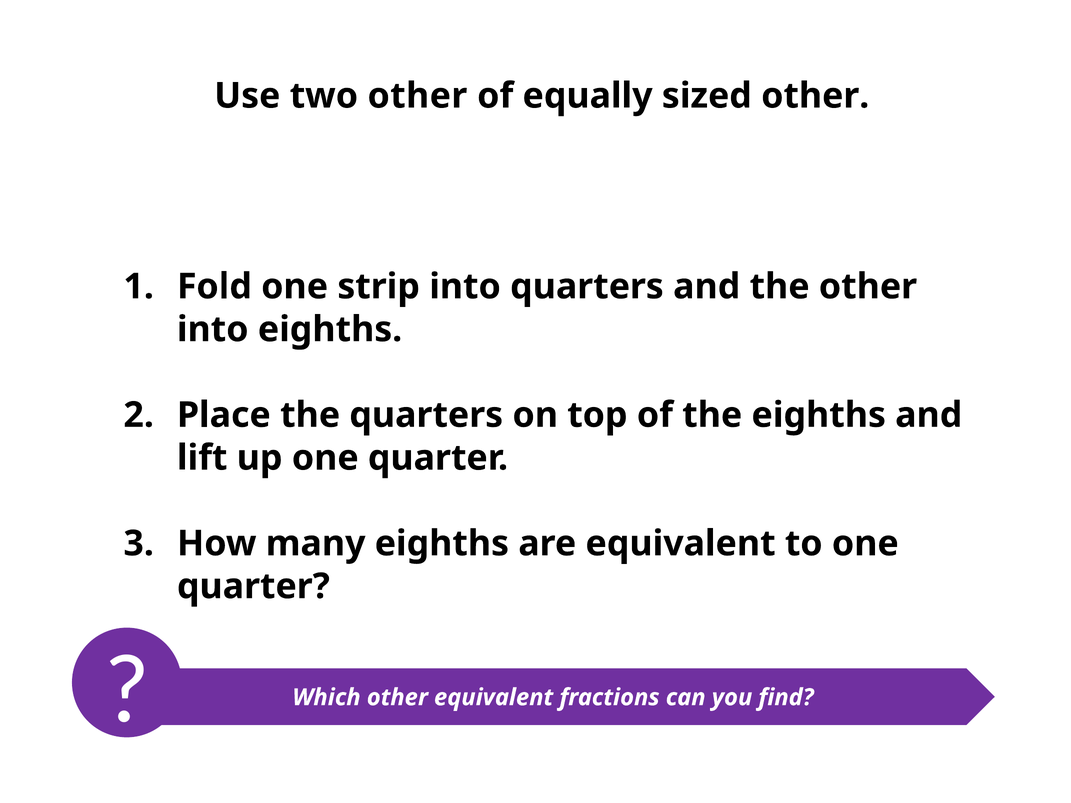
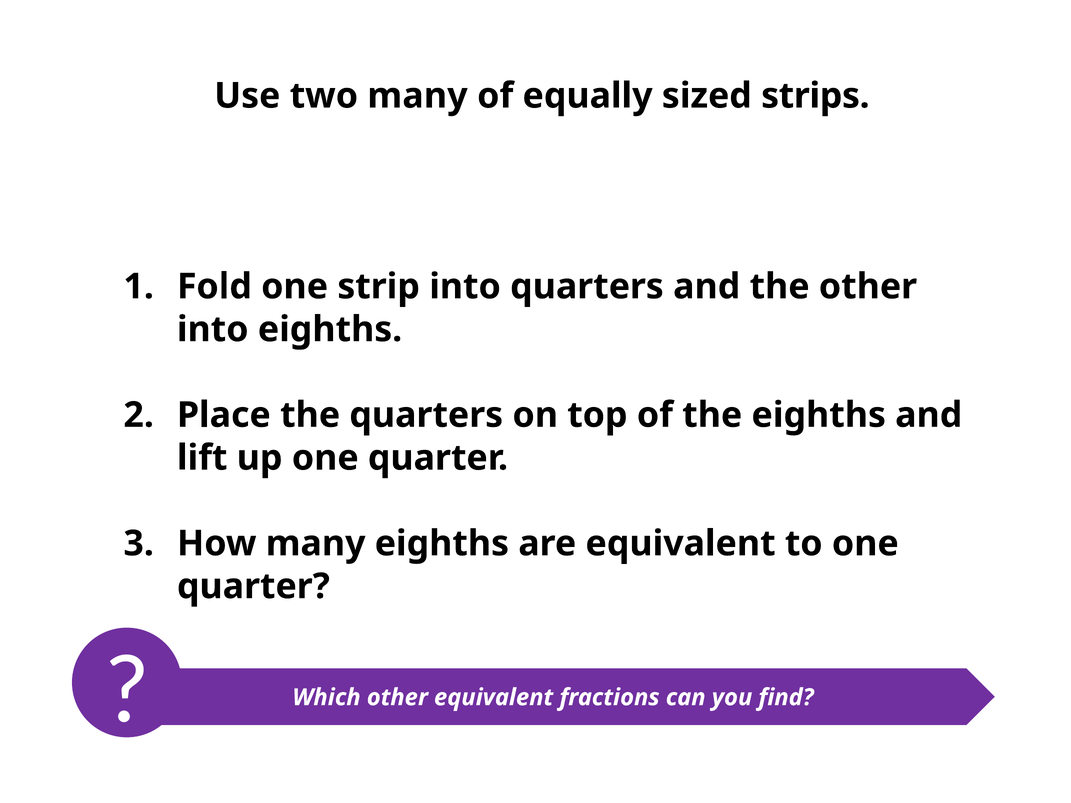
two other: other -> many (417, 96)
sized other: other -> strips (815, 96)
